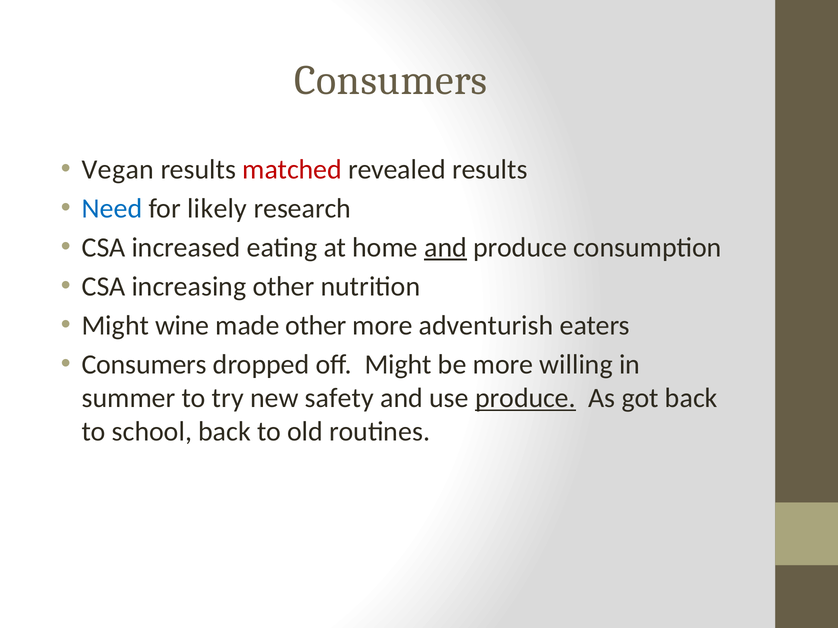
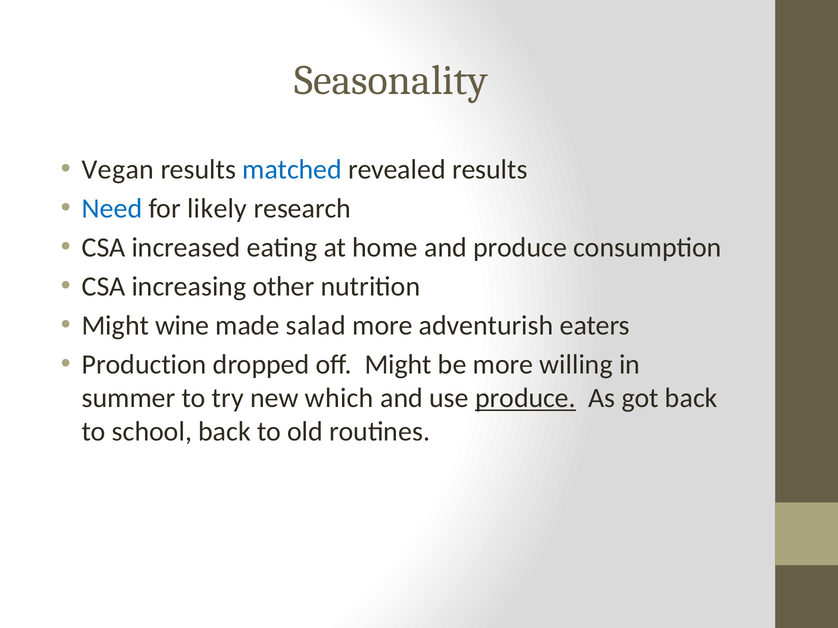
Consumers: Consumers -> Seasonality (391, 80)
matched colour: red -> blue (292, 170)
and underline: present -> none (446, 248)
made other: other -> salad (316, 326)
Consumers: Consumers -> Production (144, 365)
safety: safety -> which (339, 399)
